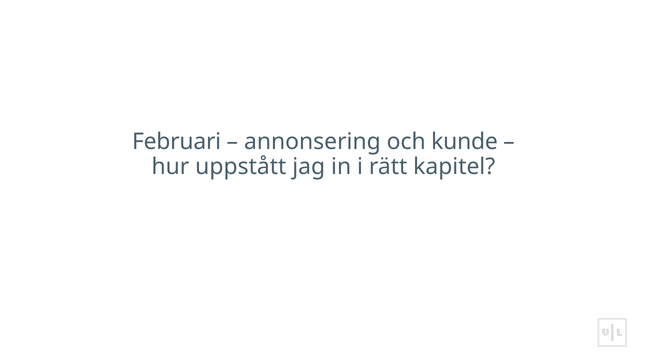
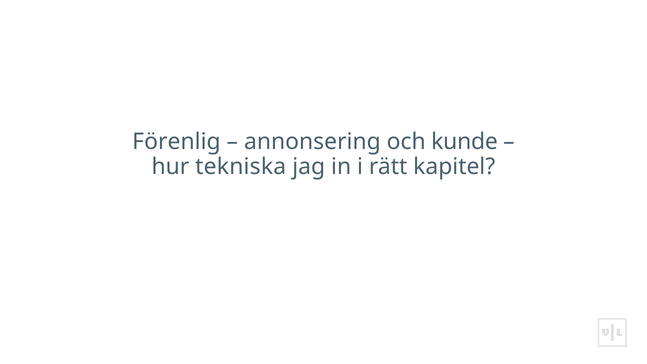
Februari: Februari -> Förenlig (176, 142)
uppstått: uppstått -> tekniska (241, 166)
